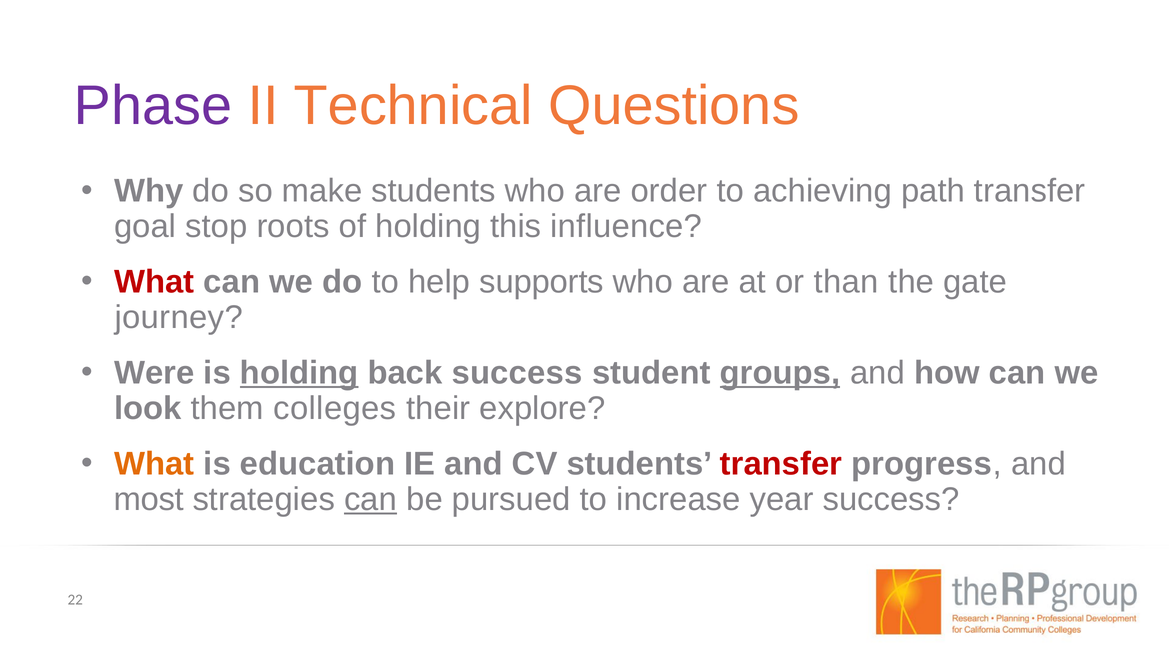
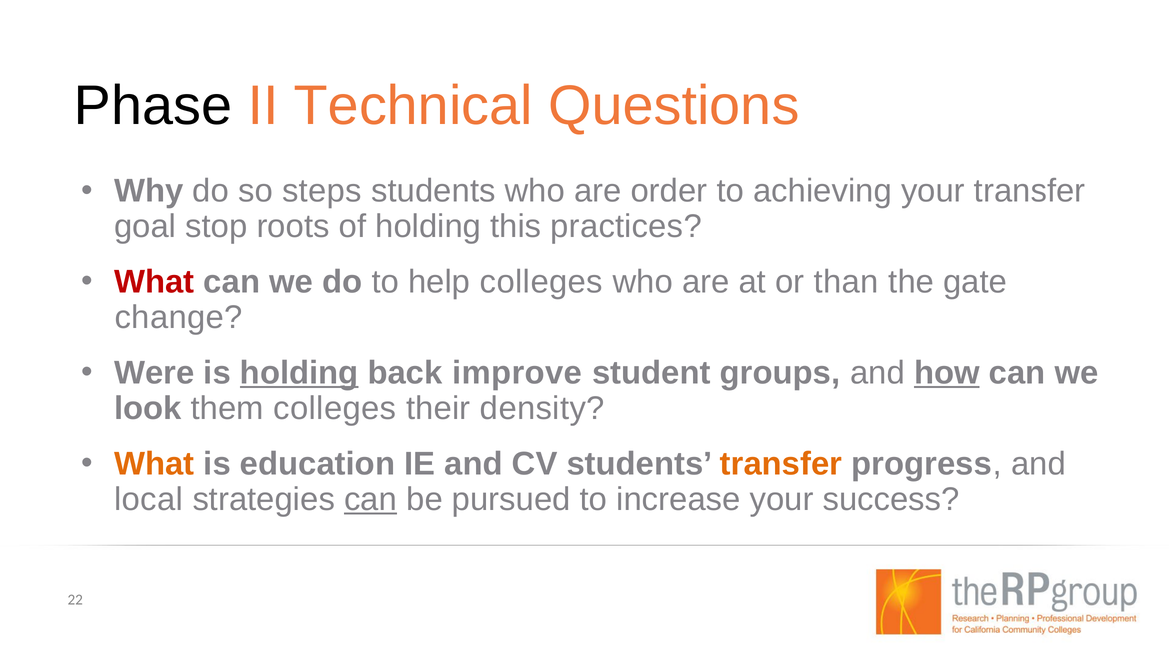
Phase colour: purple -> black (153, 106)
make: make -> steps (322, 191)
achieving path: path -> your (933, 191)
influence: influence -> practices (626, 227)
help supports: supports -> colleges (541, 282)
journey: journey -> change (179, 318)
back success: success -> improve (517, 373)
groups underline: present -> none (780, 373)
how underline: none -> present (947, 373)
explore: explore -> density (542, 409)
transfer colour: red -> orange (781, 464)
most: most -> local (149, 500)
increase year: year -> your (782, 500)
